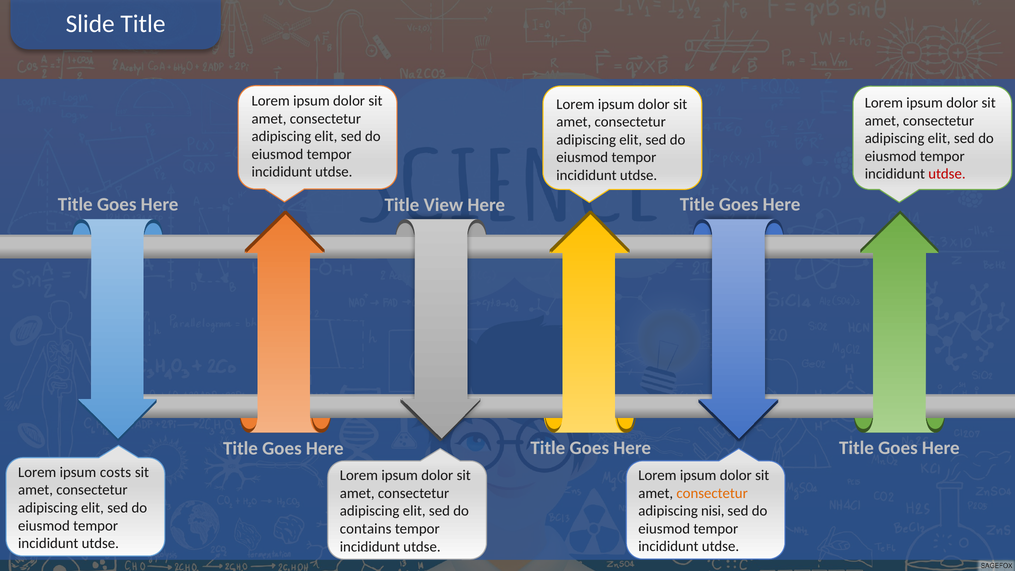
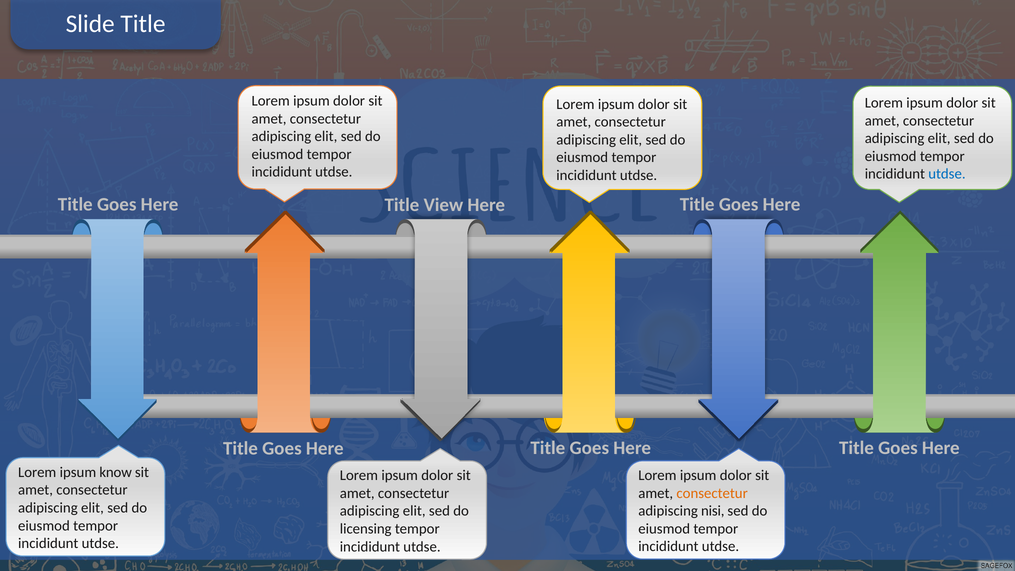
utdse colour: red -> blue (947, 174)
costs: costs -> know (116, 472)
contains: contains -> licensing (366, 529)
